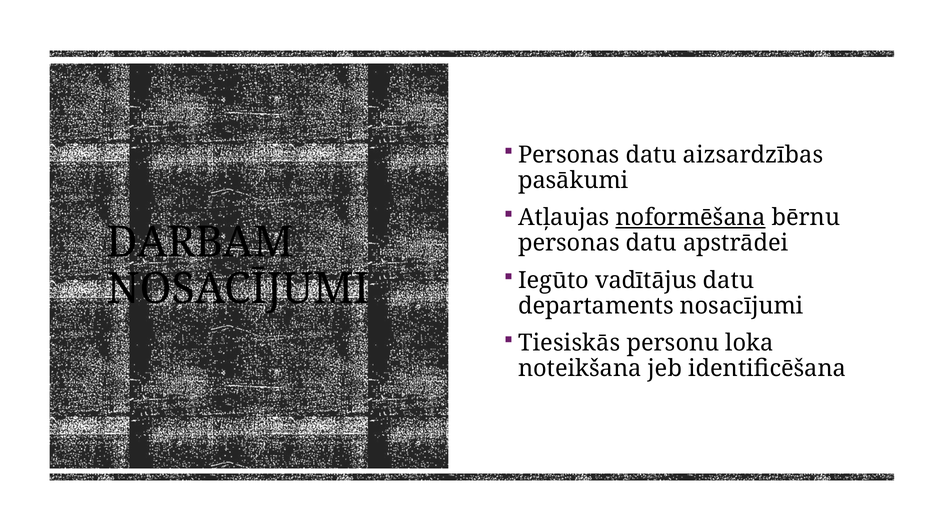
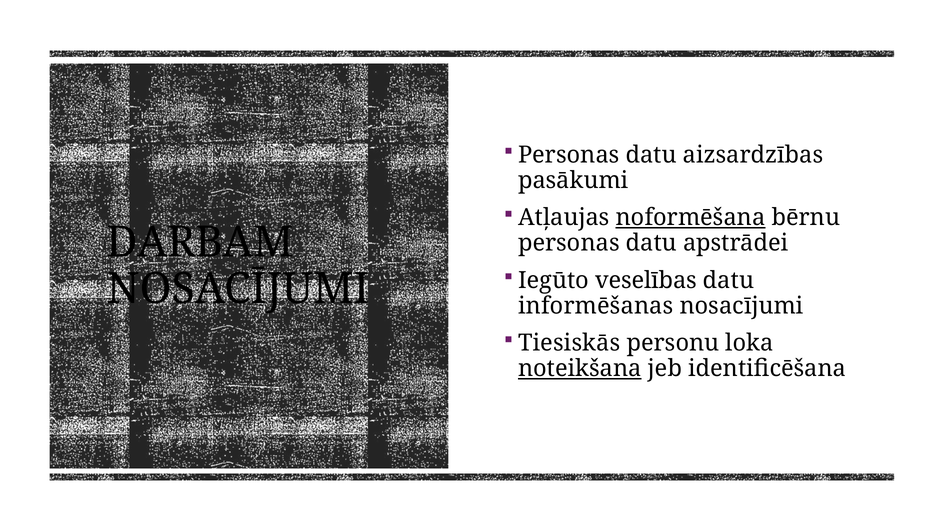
vadītājus: vadītājus -> veselības (646, 280)
departaments: departaments -> informēšanas (596, 306)
noteikšana underline: none -> present (580, 369)
